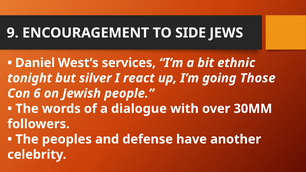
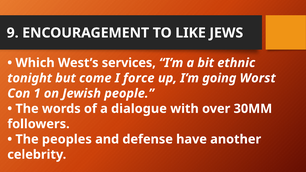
SIDE: SIDE -> LIKE (191, 33)
Daniel: Daniel -> Which (35, 63)
silver: silver -> come (95, 78)
react: react -> force (139, 78)
Those: Those -> Worst (258, 78)
6: 6 -> 1 (37, 93)
